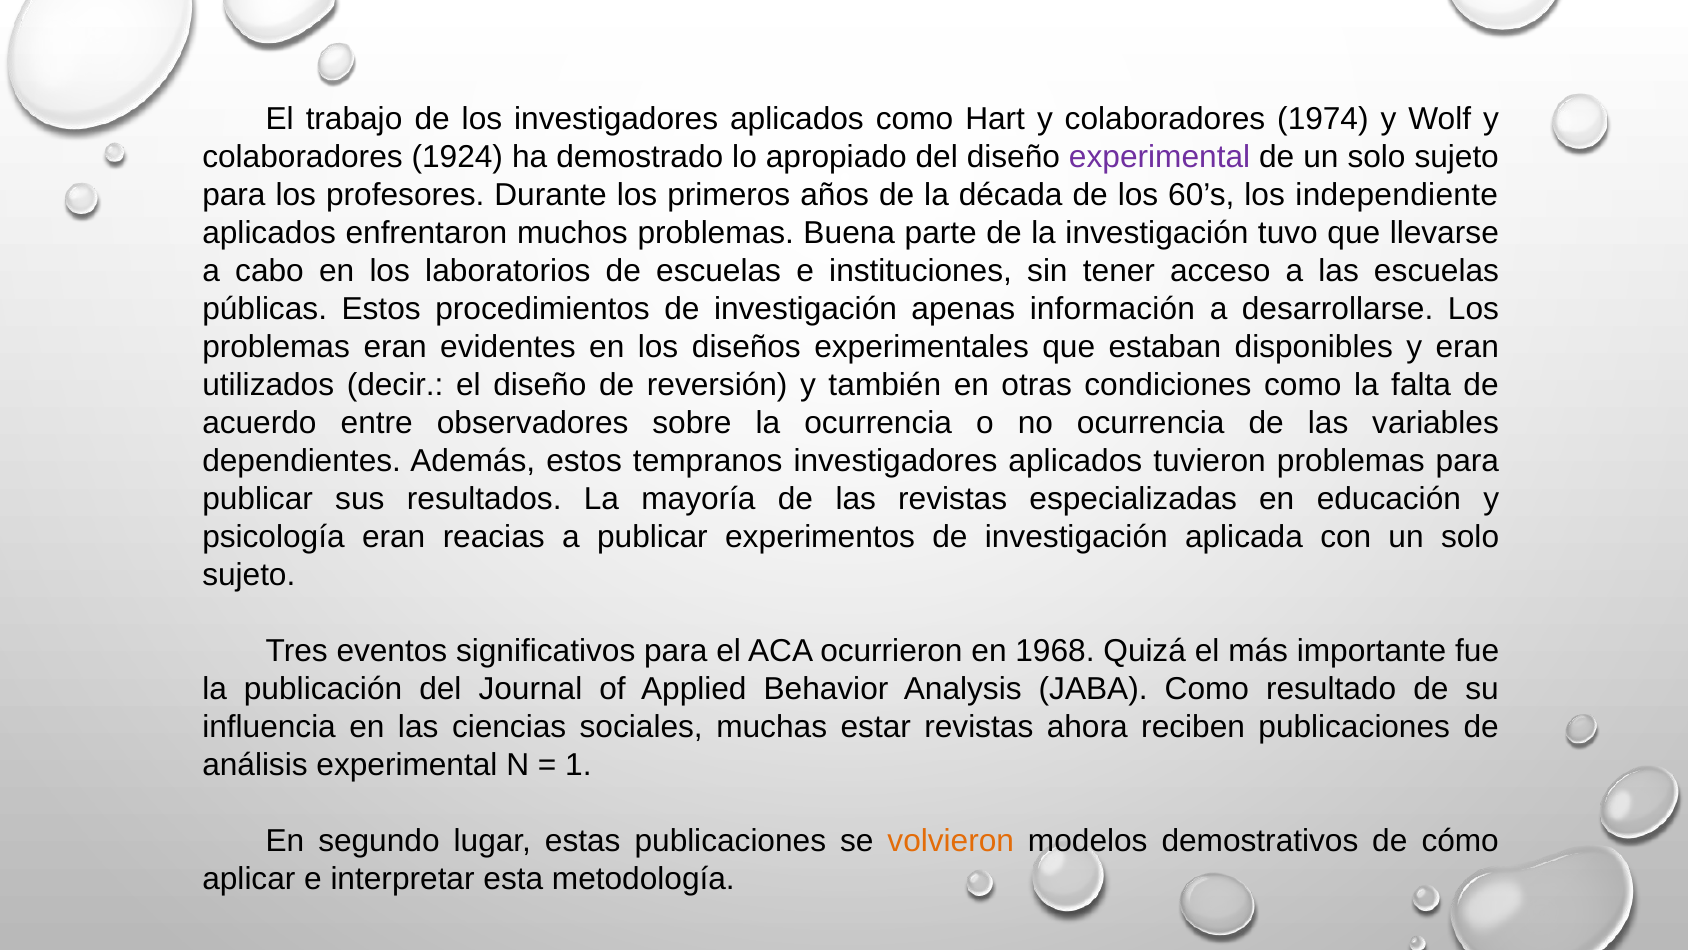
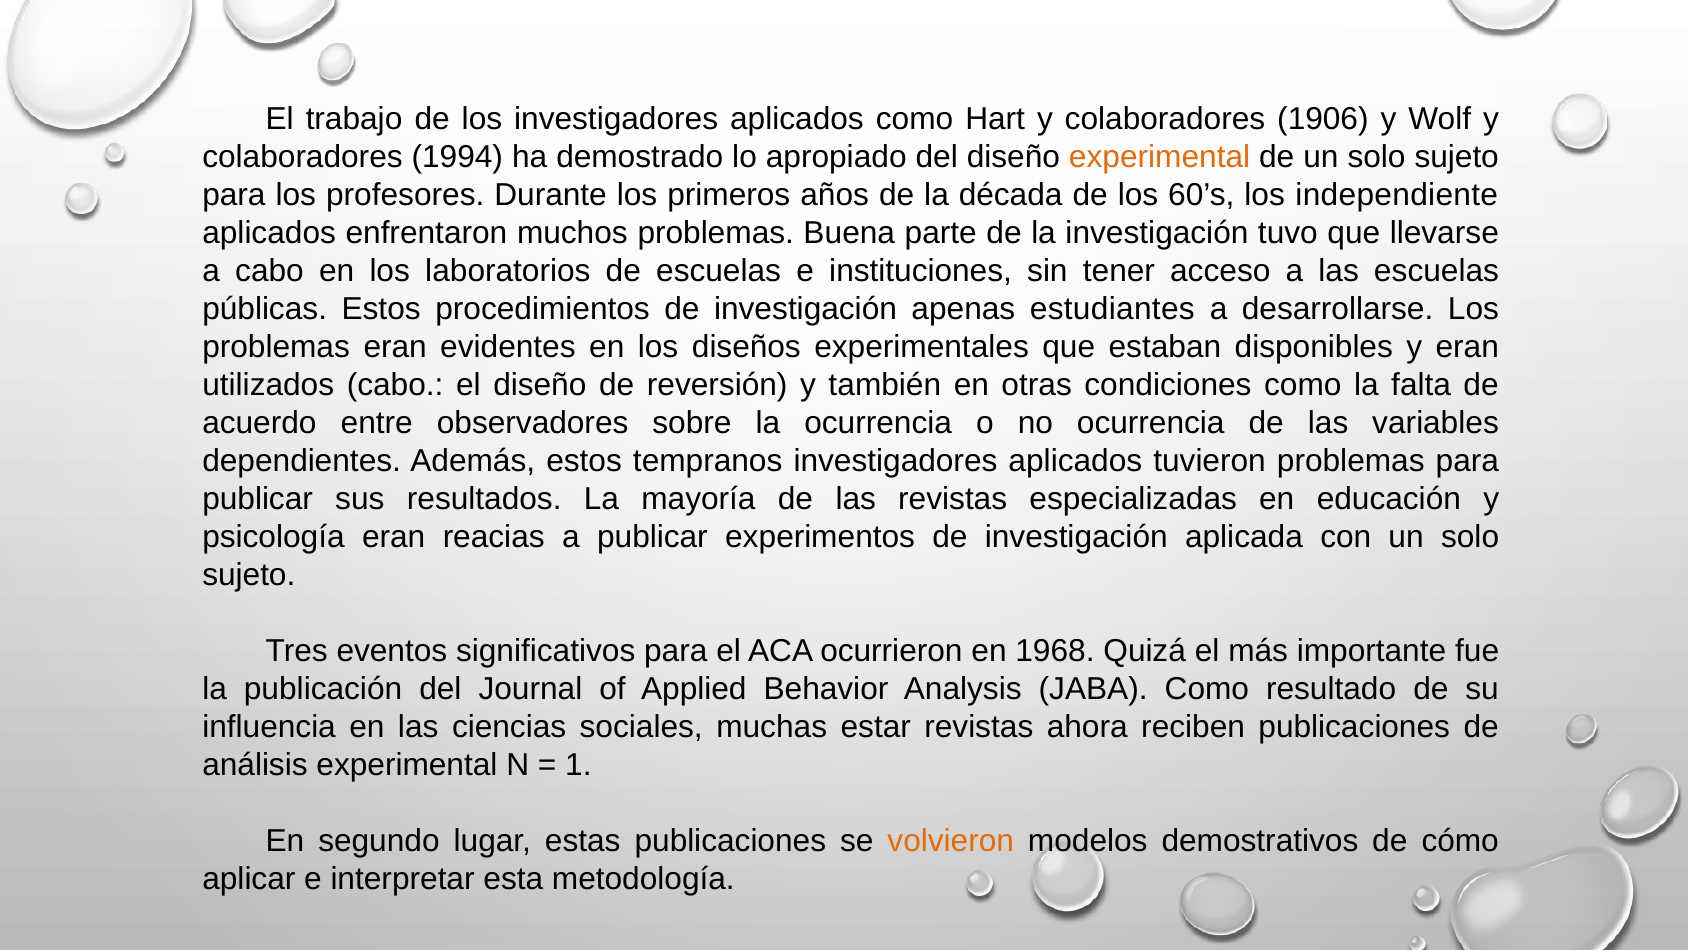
1974: 1974 -> 1906 (1323, 119)
1924: 1924 -> 1994 (457, 157)
experimental colour: purple -> orange (1160, 157)
información: información -> estudiantes (1112, 309)
utilizados decir: decir -> cabo (395, 385)
